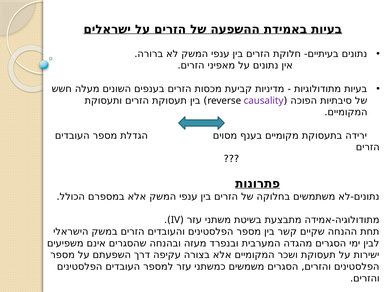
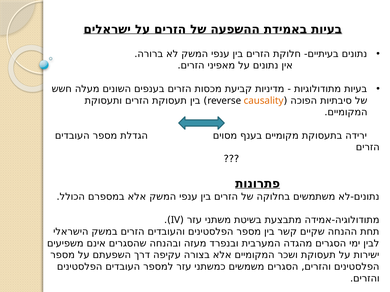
causality colour: purple -> orange (264, 101)
